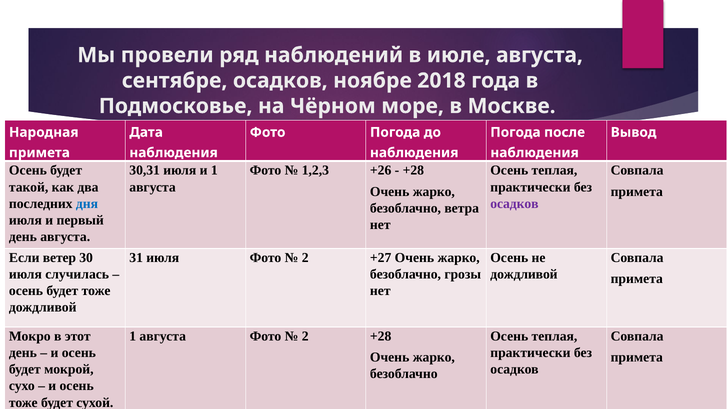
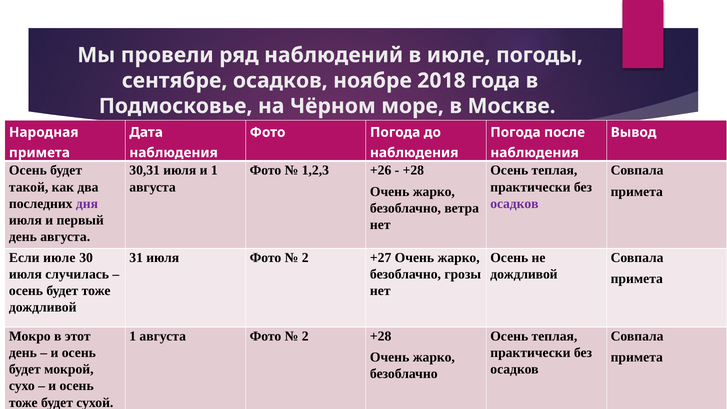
июле августа: августа -> погоды (539, 55)
дня colour: blue -> purple (87, 204)
Если ветер: ветер -> июле (59, 258)
